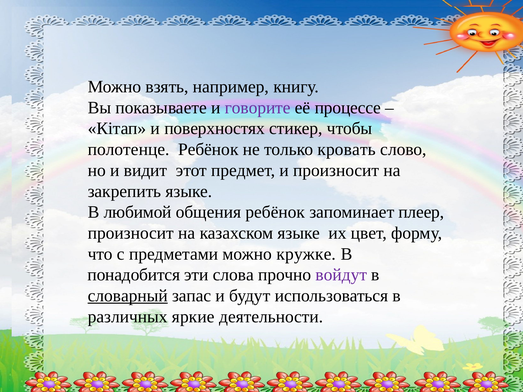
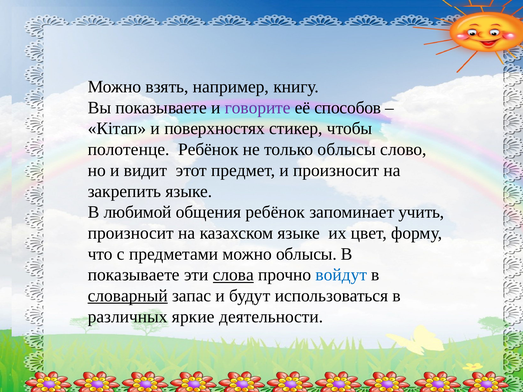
процессе: процессе -> способов (348, 108)
только кровать: кровать -> облысы (347, 150)
плеер: плеер -> учить (421, 212)
можно кружке: кружке -> облысы (306, 254)
понадобится: понадобится -> показываете (134, 275)
слова underline: none -> present (233, 275)
войдут colour: purple -> blue (341, 275)
